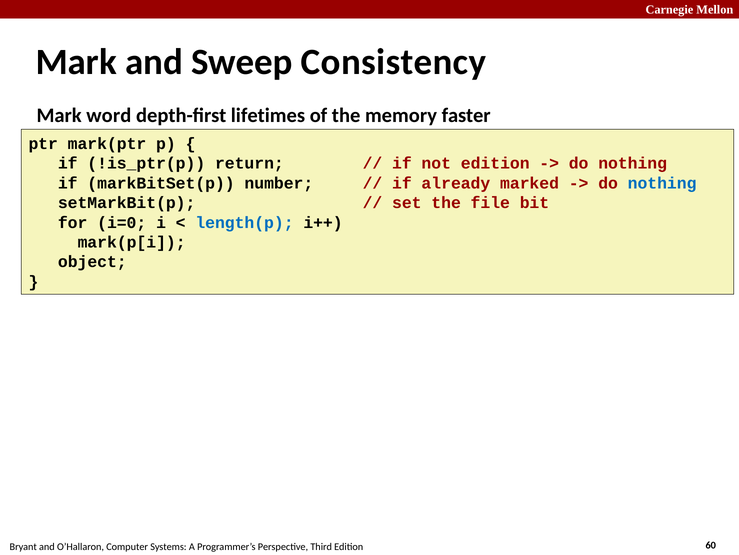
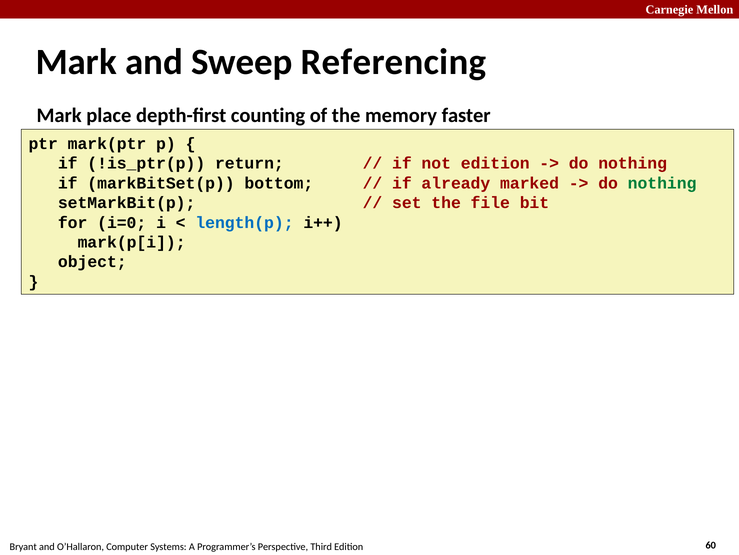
Consistency: Consistency -> Referencing (394, 62)
word: word -> place (109, 116)
lifetimes: lifetimes -> counting (268, 116)
number: number -> bottom (279, 183)
nothing colour: blue -> green (662, 183)
